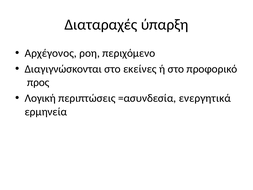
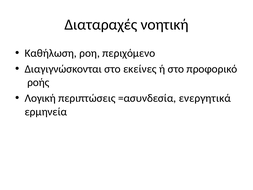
ύπαρξη: ύπαρξη -> νοητική (165, 24)
Αρχέγονος: Αρχέγονος -> Καθήλωση (51, 53)
προς: προς -> ροής (38, 82)
